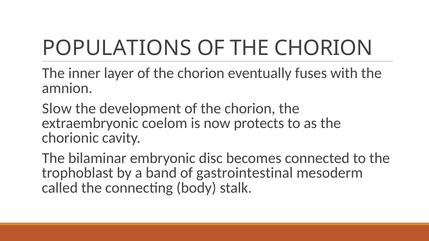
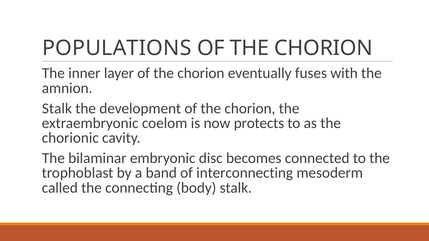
Slow: Slow -> Stalk (57, 108)
gastrointestinal: gastrointestinal -> interconnecting (245, 173)
